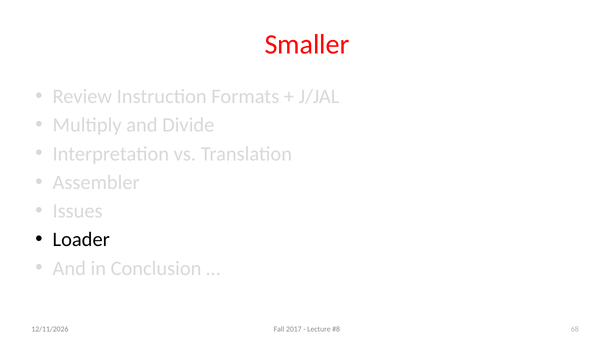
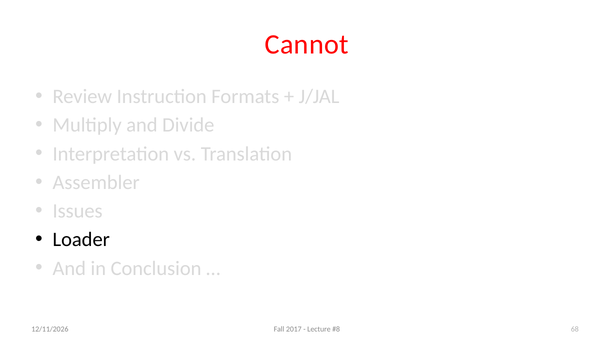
Smaller: Smaller -> Cannot (307, 45)
